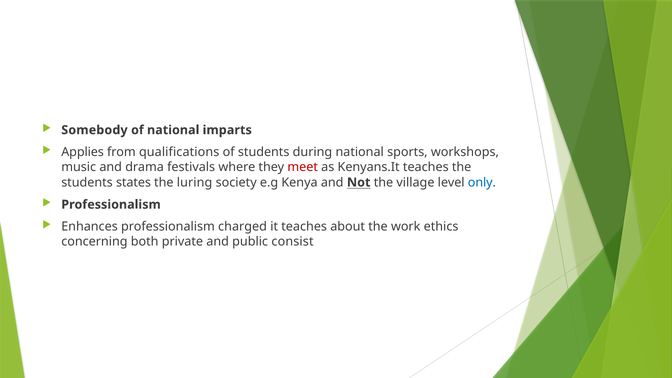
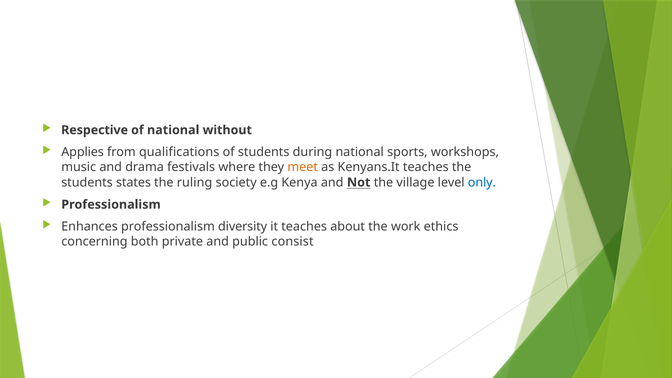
Somebody: Somebody -> Respective (95, 130)
imparts: imparts -> without (227, 130)
meet colour: red -> orange (303, 167)
luring: luring -> ruling (195, 182)
charged: charged -> diversity (243, 227)
